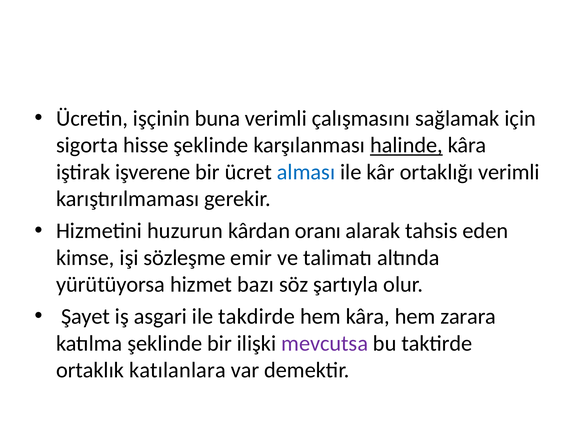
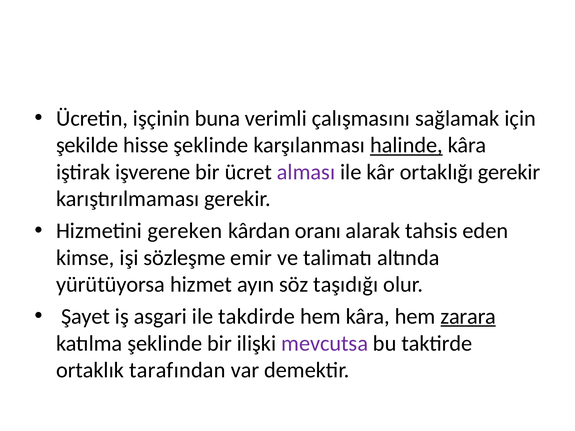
sigorta: sigorta -> şekilde (87, 145)
alması colour: blue -> purple (306, 172)
ortaklığı verimli: verimli -> gerekir (509, 172)
huzurun: huzurun -> gereken (185, 231)
bazı: bazı -> ayın (256, 285)
şartıyla: şartıyla -> taşıdığı (346, 285)
zarara underline: none -> present (468, 317)
katılanlara: katılanlara -> tarafından (177, 370)
